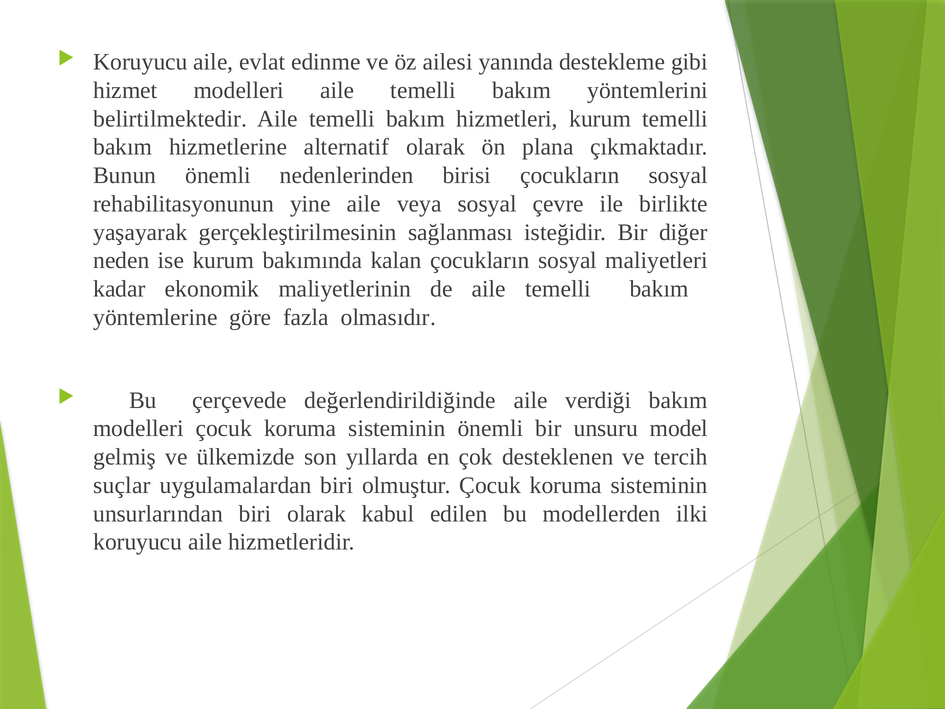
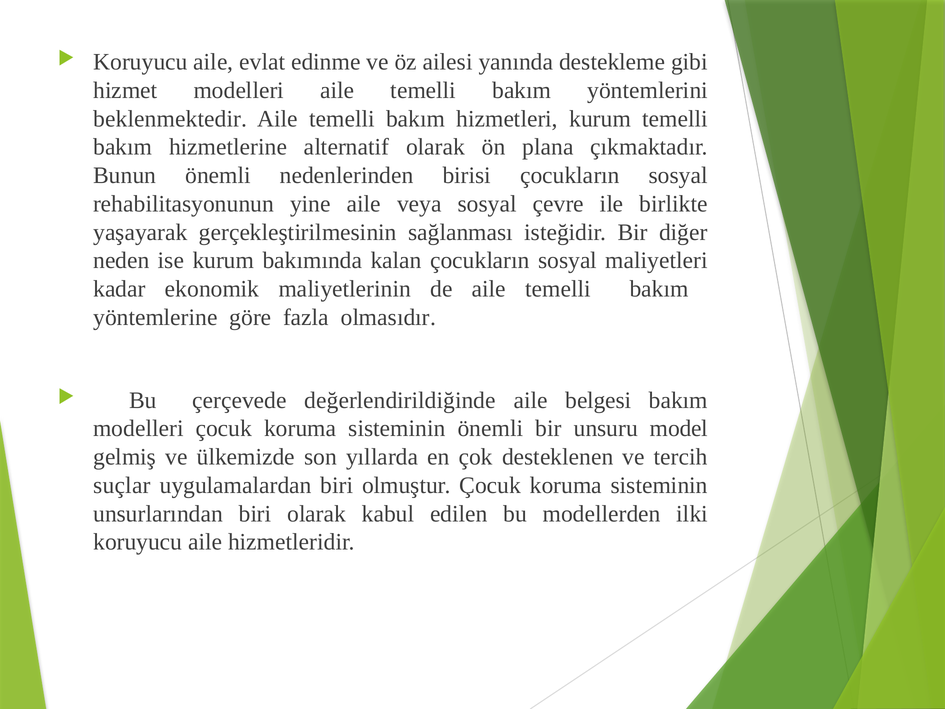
belirtilmektedir: belirtilmektedir -> beklenmektedir (170, 119)
verdiği: verdiği -> belgesi (598, 400)
